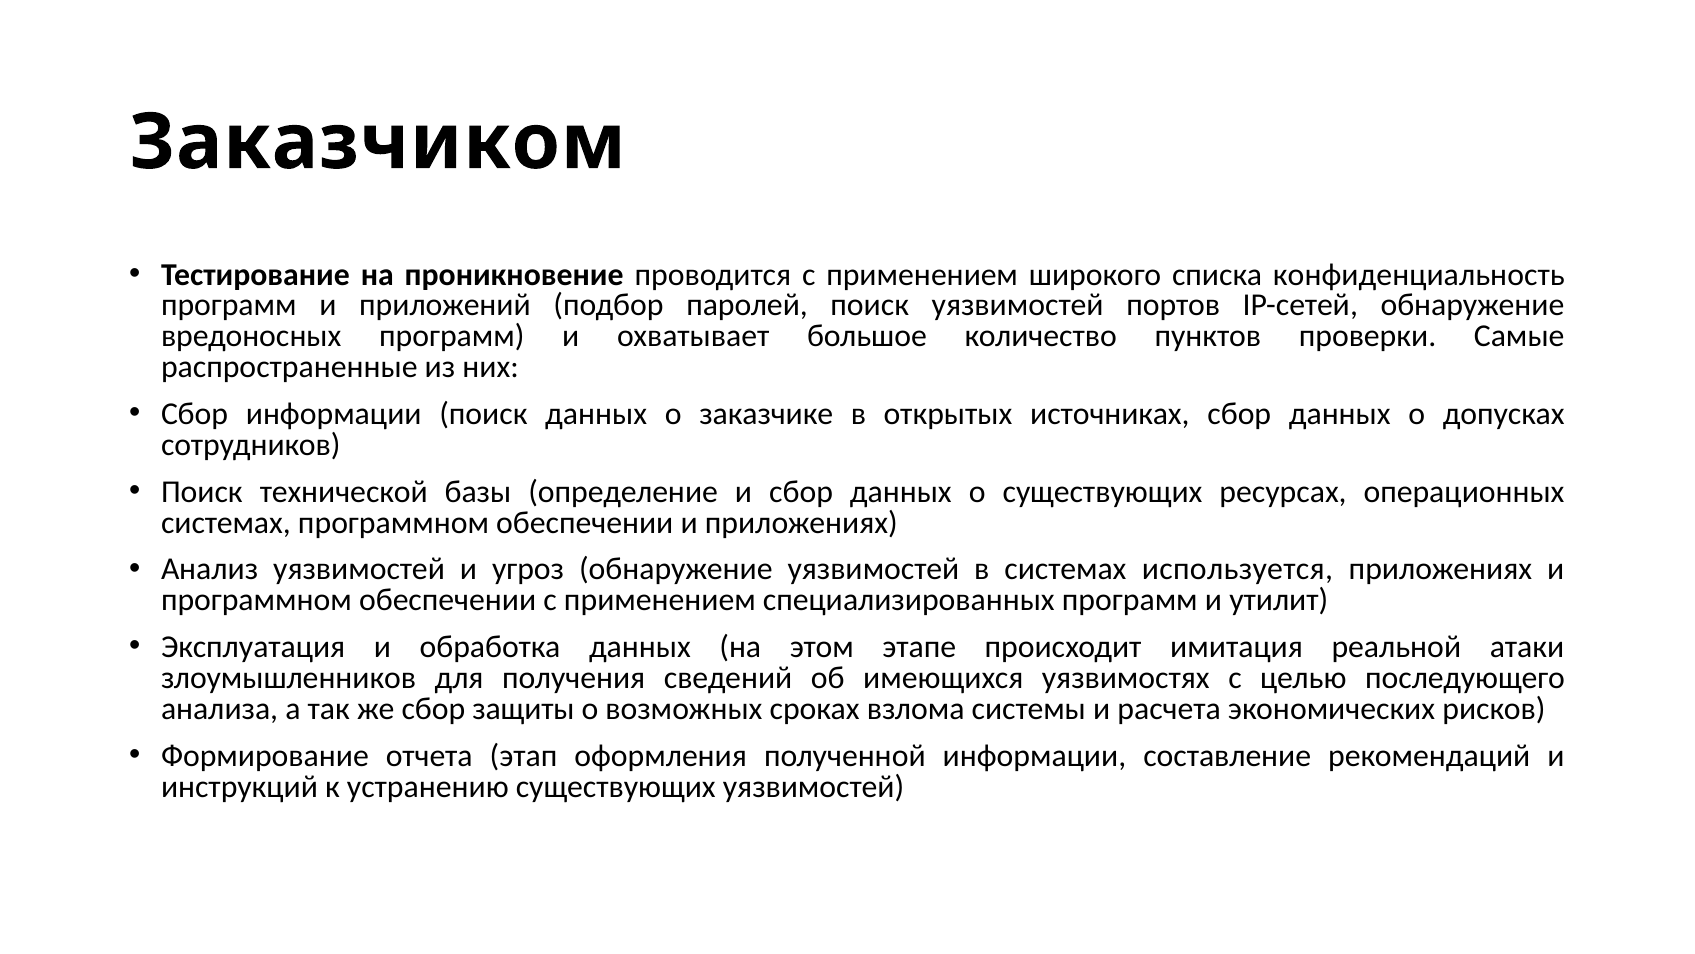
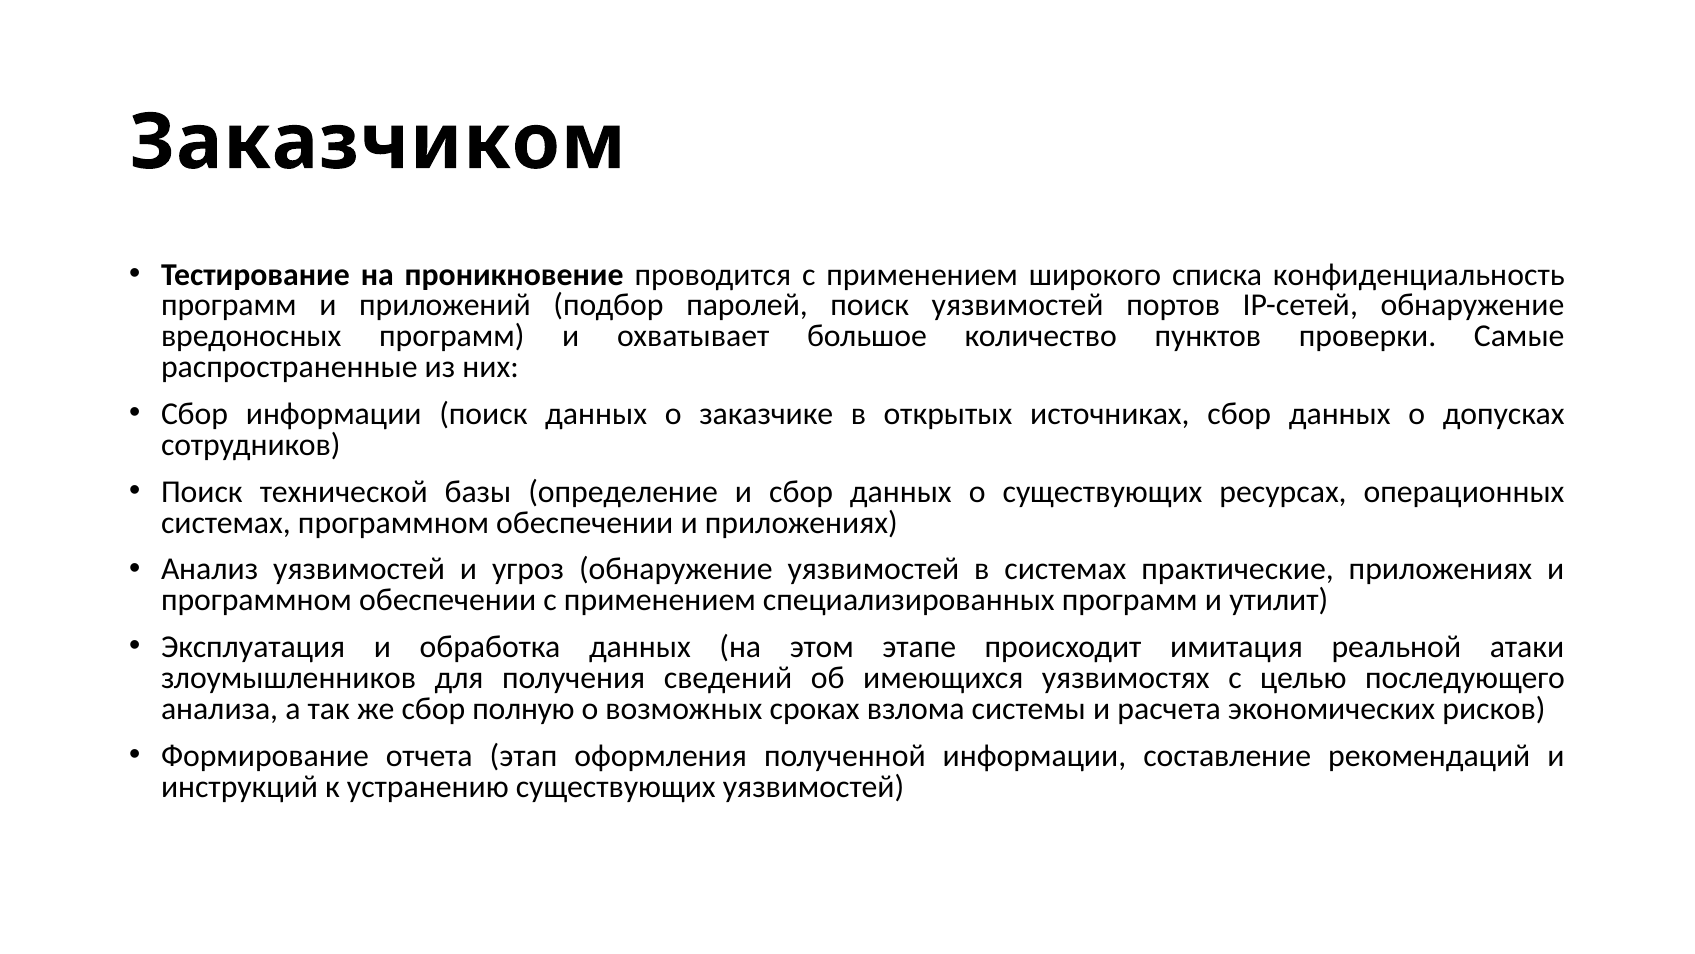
используется: используется -> практические (1238, 569)
защиты: защиты -> полную (524, 708)
